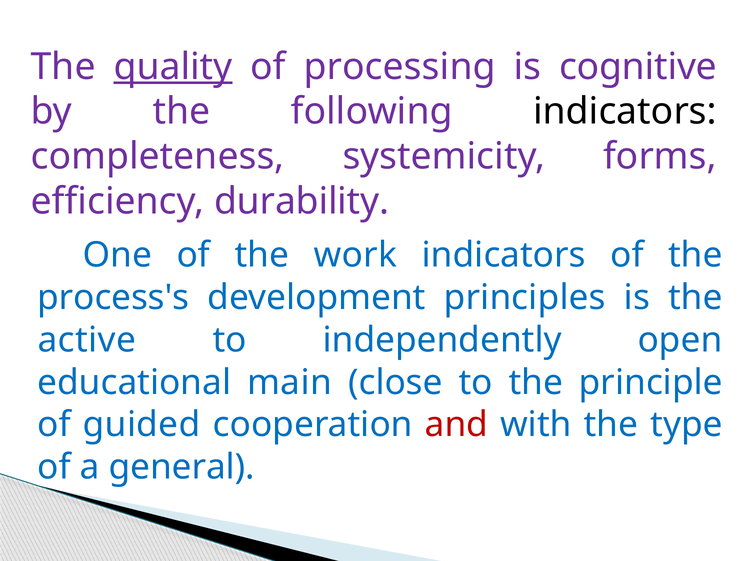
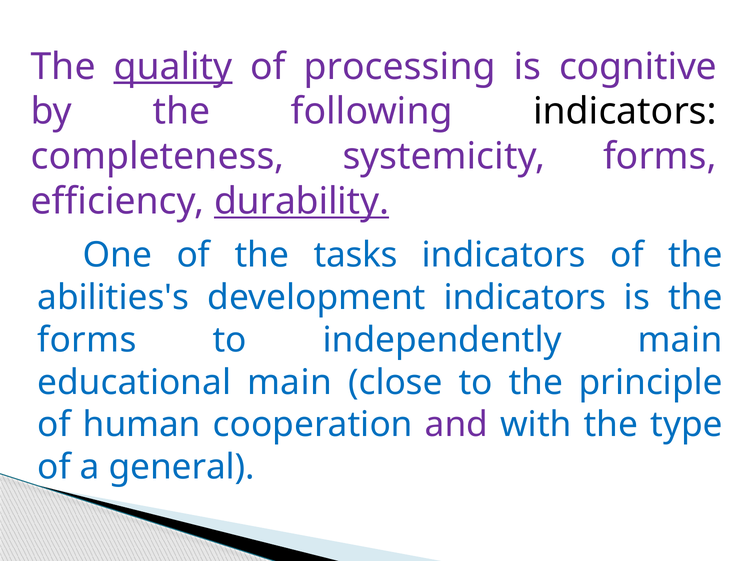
durability underline: none -> present (302, 201)
work: work -> tasks (356, 255)
process's: process's -> abilities's (113, 298)
development principles: principles -> indicators (525, 298)
active: active -> forms (87, 340)
independently open: open -> main (680, 340)
guided: guided -> human (142, 425)
and colour: red -> purple (457, 425)
